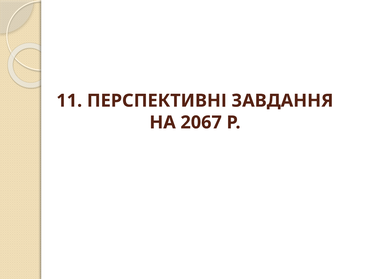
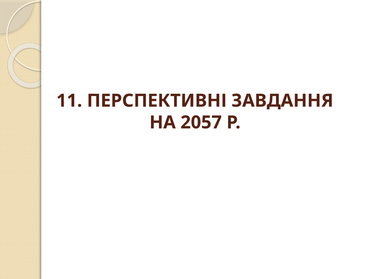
2067: 2067 -> 2057 (201, 122)
